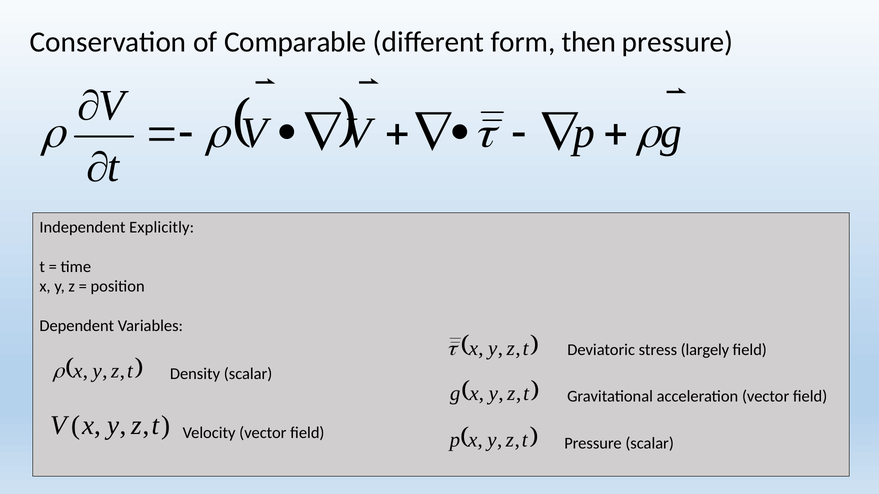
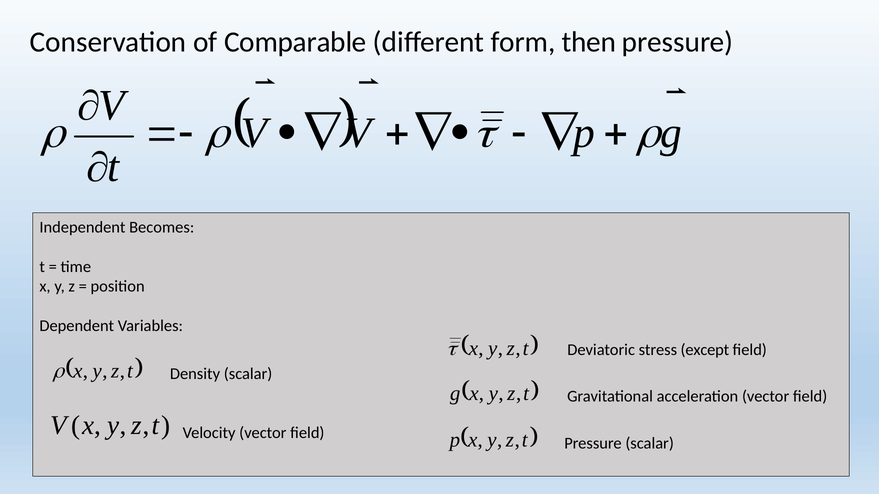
Explicitly: Explicitly -> Becomes (162, 227)
largely: largely -> except (705, 350)
